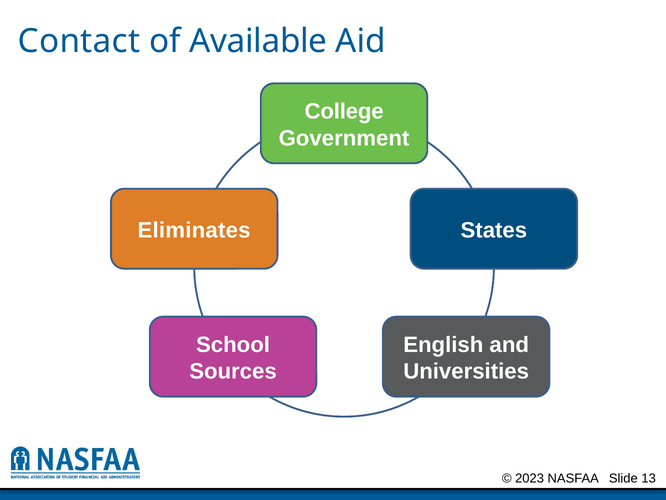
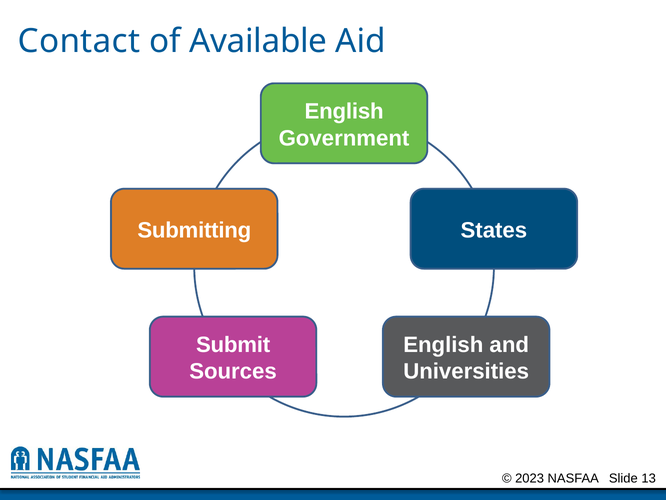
College: College -> English (344, 111)
Eliminates: Eliminates -> Submitting (194, 230)
School: School -> Submit (233, 344)
